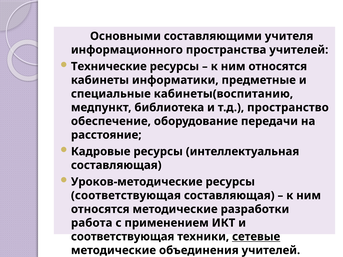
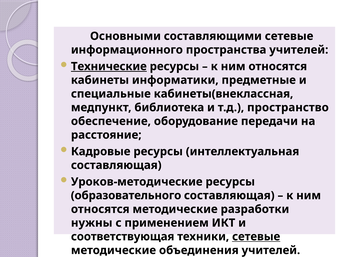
составляющими учителя: учителя -> сетевые (289, 36)
Технические underline: none -> present (109, 66)
кабинеты(воспитанию: кабинеты(воспитанию -> кабинеты(внеклассная (224, 94)
соответствующая: соответствующая -> образовательного (126, 196)
работа: работа -> нужны (92, 223)
